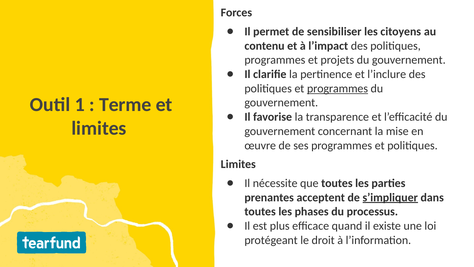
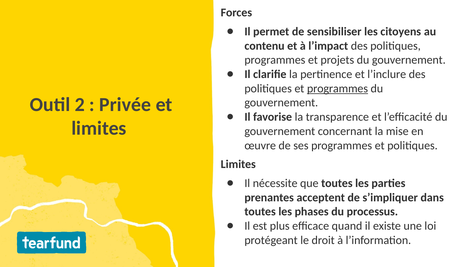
1: 1 -> 2 (80, 104)
Terme: Terme -> Privée (125, 104)
s’impliquer underline: present -> none (390, 197)
